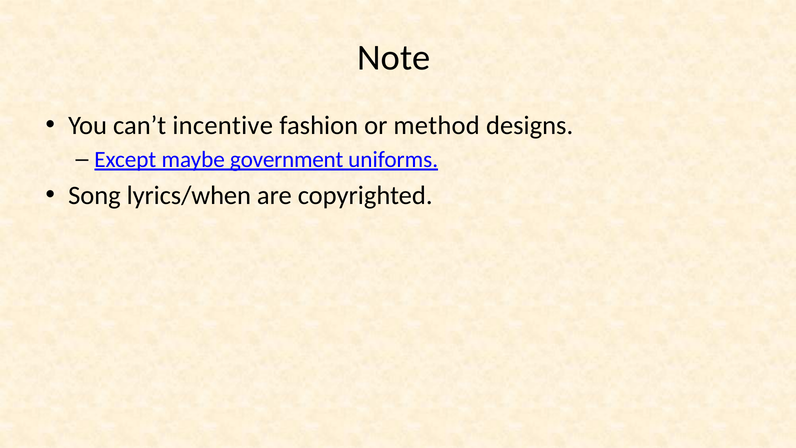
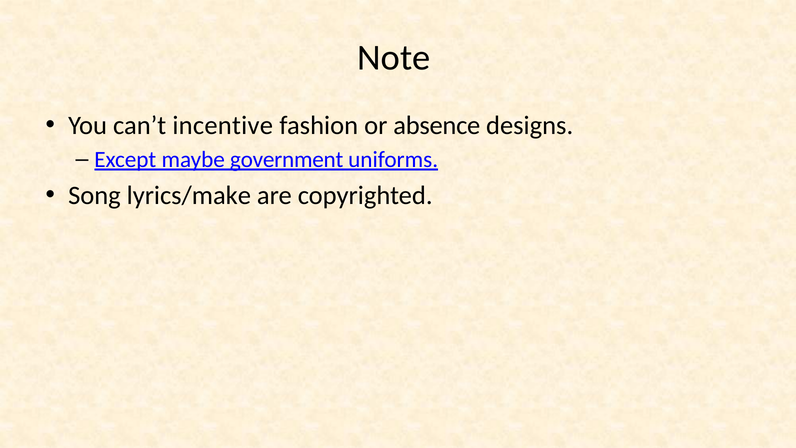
method: method -> absence (437, 125)
lyrics/when: lyrics/when -> lyrics/make (189, 195)
